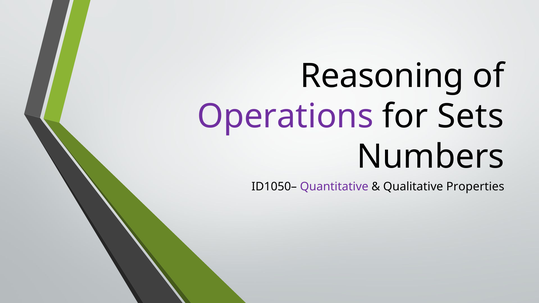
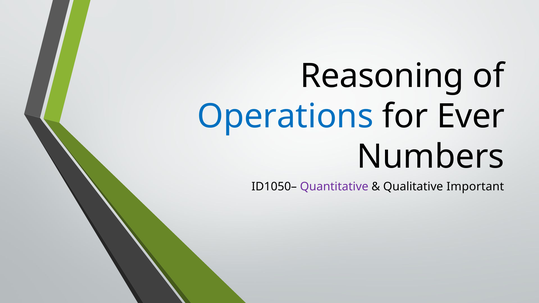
Operations colour: purple -> blue (285, 116)
Sets: Sets -> Ever (471, 116)
Properties: Properties -> Important (475, 187)
